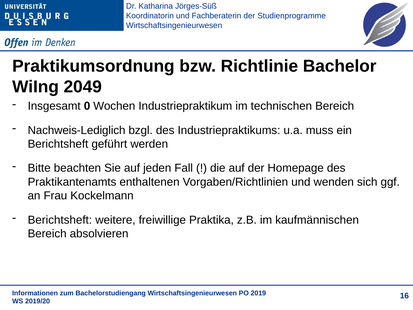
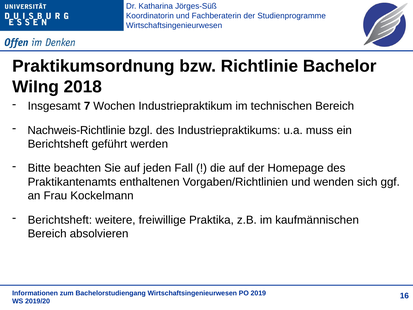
2049: 2049 -> 2018 (83, 87)
0: 0 -> 7 (87, 106)
Nachweis-Lediglich: Nachweis-Lediglich -> Nachweis-Richtlinie (77, 130)
